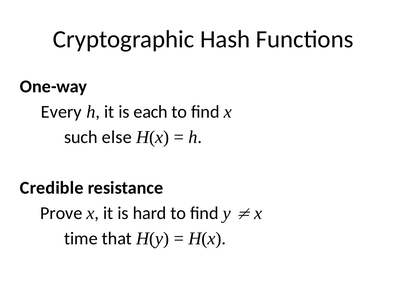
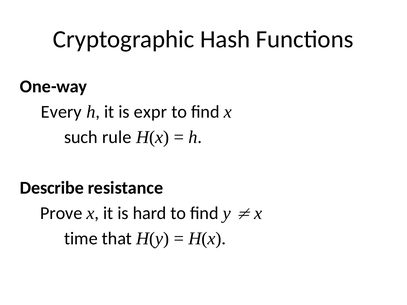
each: each -> expr (151, 112)
else: else -> rule (117, 137)
Credible: Credible -> Describe (52, 188)
